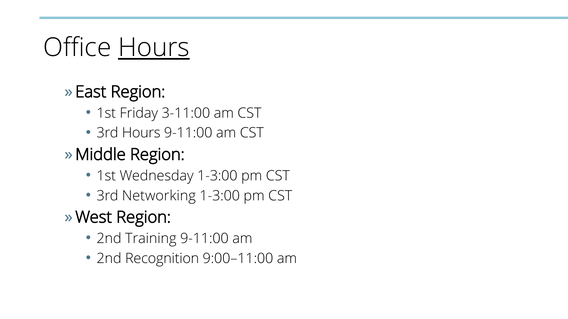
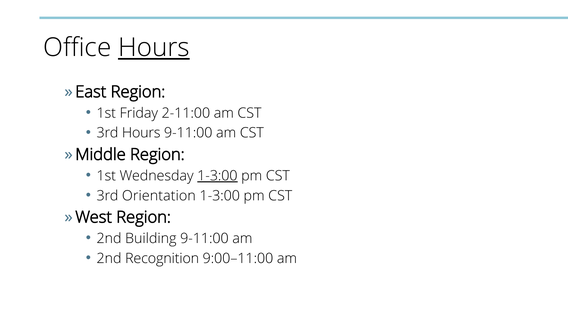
3-11:00: 3-11:00 -> 2-11:00 (186, 113)
1-3:00 underline: none -> present (217, 176)
Networking: Networking -> Orientation (159, 196)
Training: Training -> Building (151, 239)
